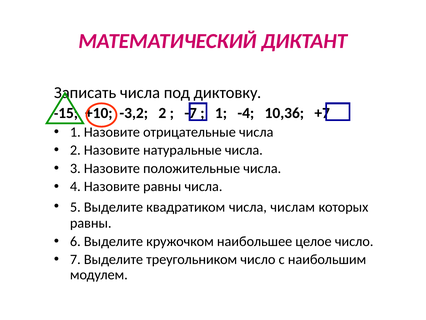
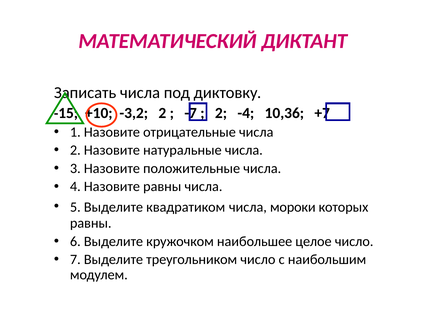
1: 1 -> 2 (221, 113)
числам: числам -> мороки (293, 207)
